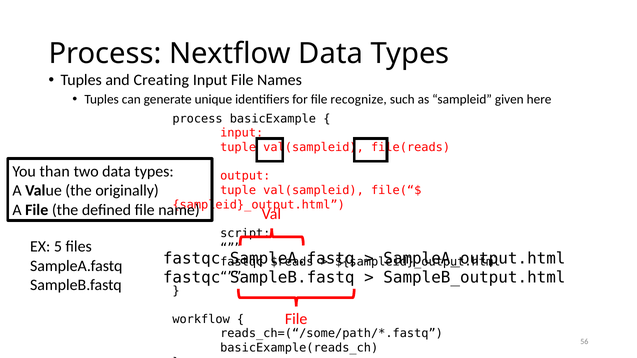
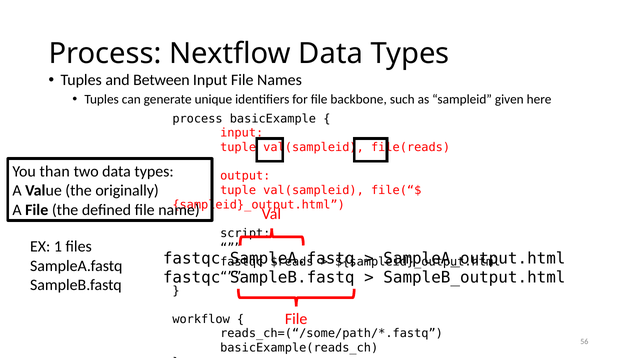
Creating: Creating -> Between (161, 80)
recognize: recognize -> backbone (359, 99)
5: 5 -> 1 (58, 247)
